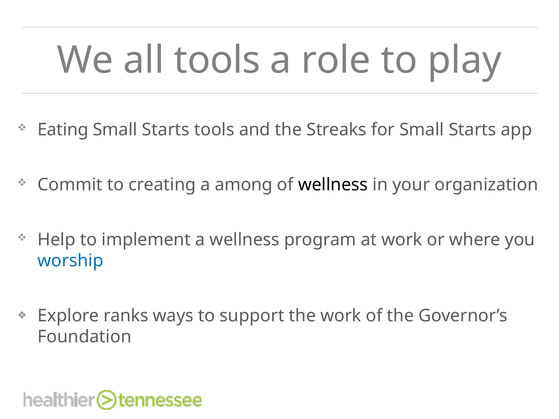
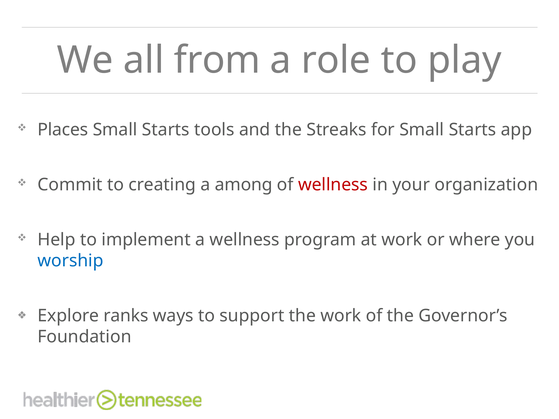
all tools: tools -> from (217, 60)
Eating: Eating -> Places (63, 130)
wellness colour: black -> red (333, 185)
